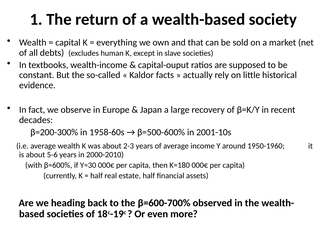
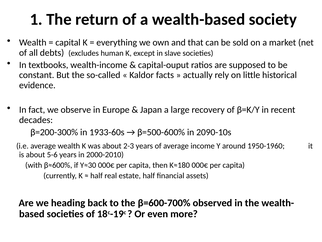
1958-60s: 1958-60s -> 1933-60s (107, 132)
2001-10s: 2001-10s -> 2090-10s (214, 132)
